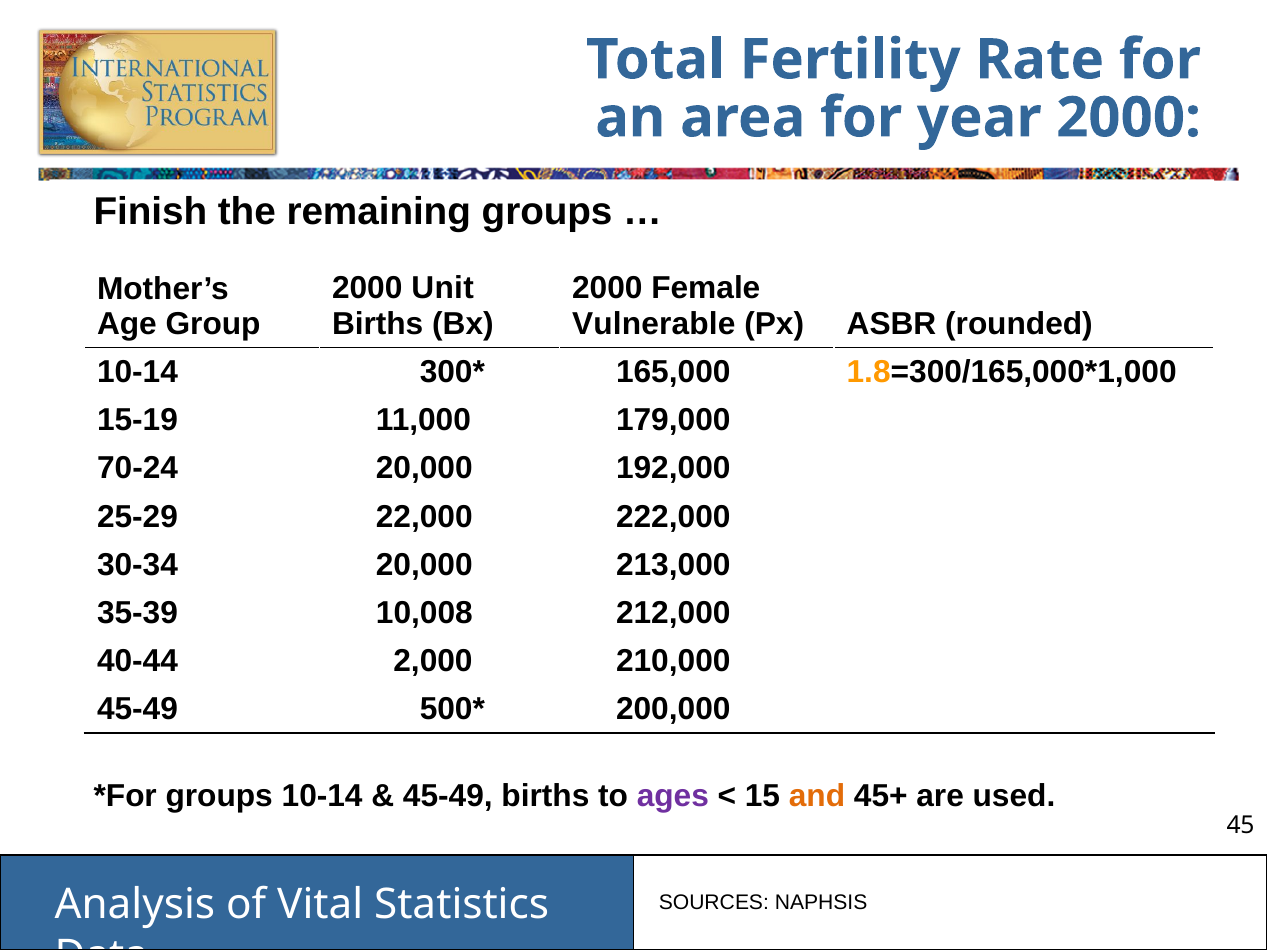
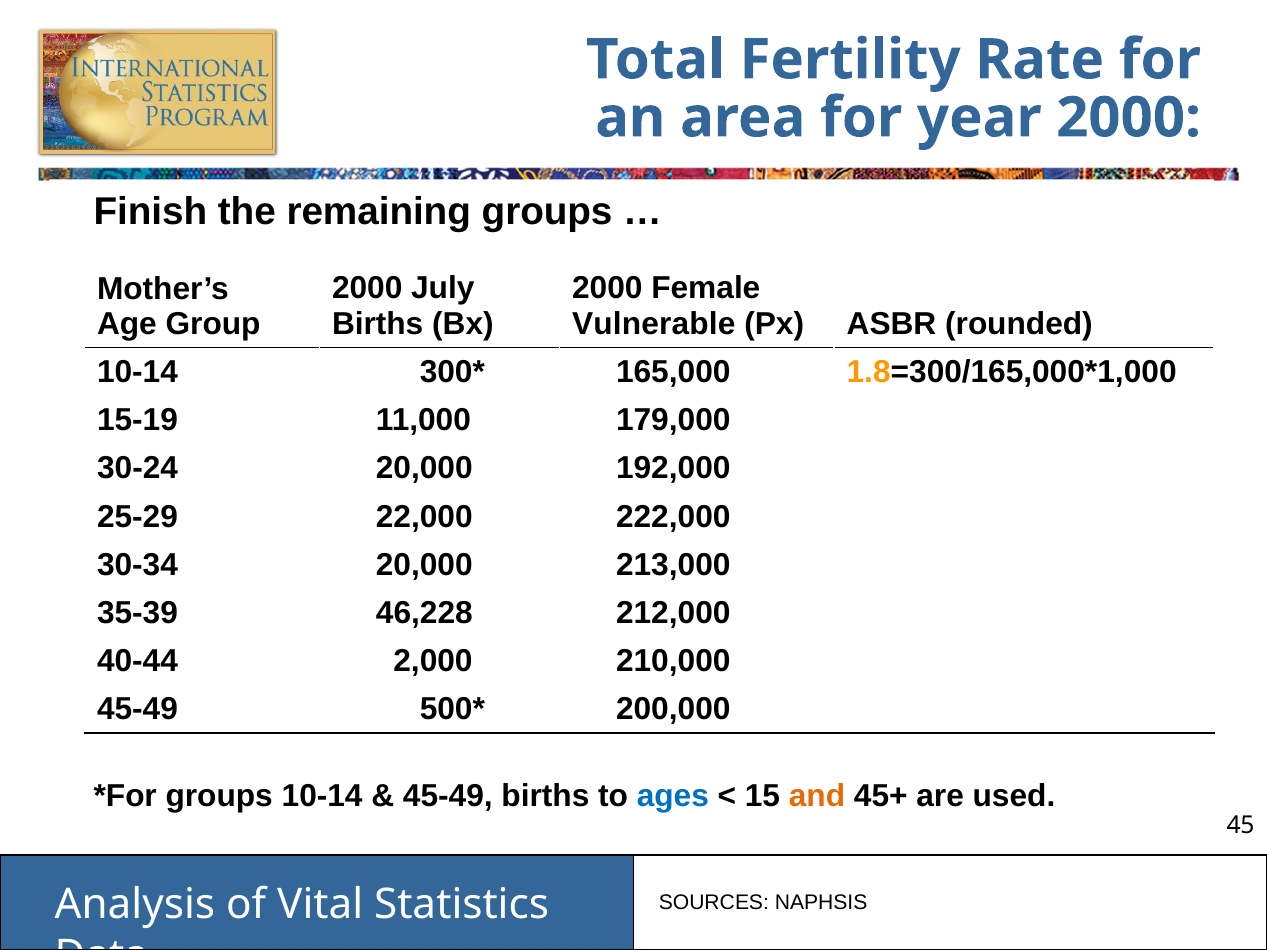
Unit: Unit -> July (443, 289)
70-24: 70-24 -> 30-24 (138, 469)
10,008: 10,008 -> 46,228 (424, 613)
ages colour: purple -> blue (673, 796)
